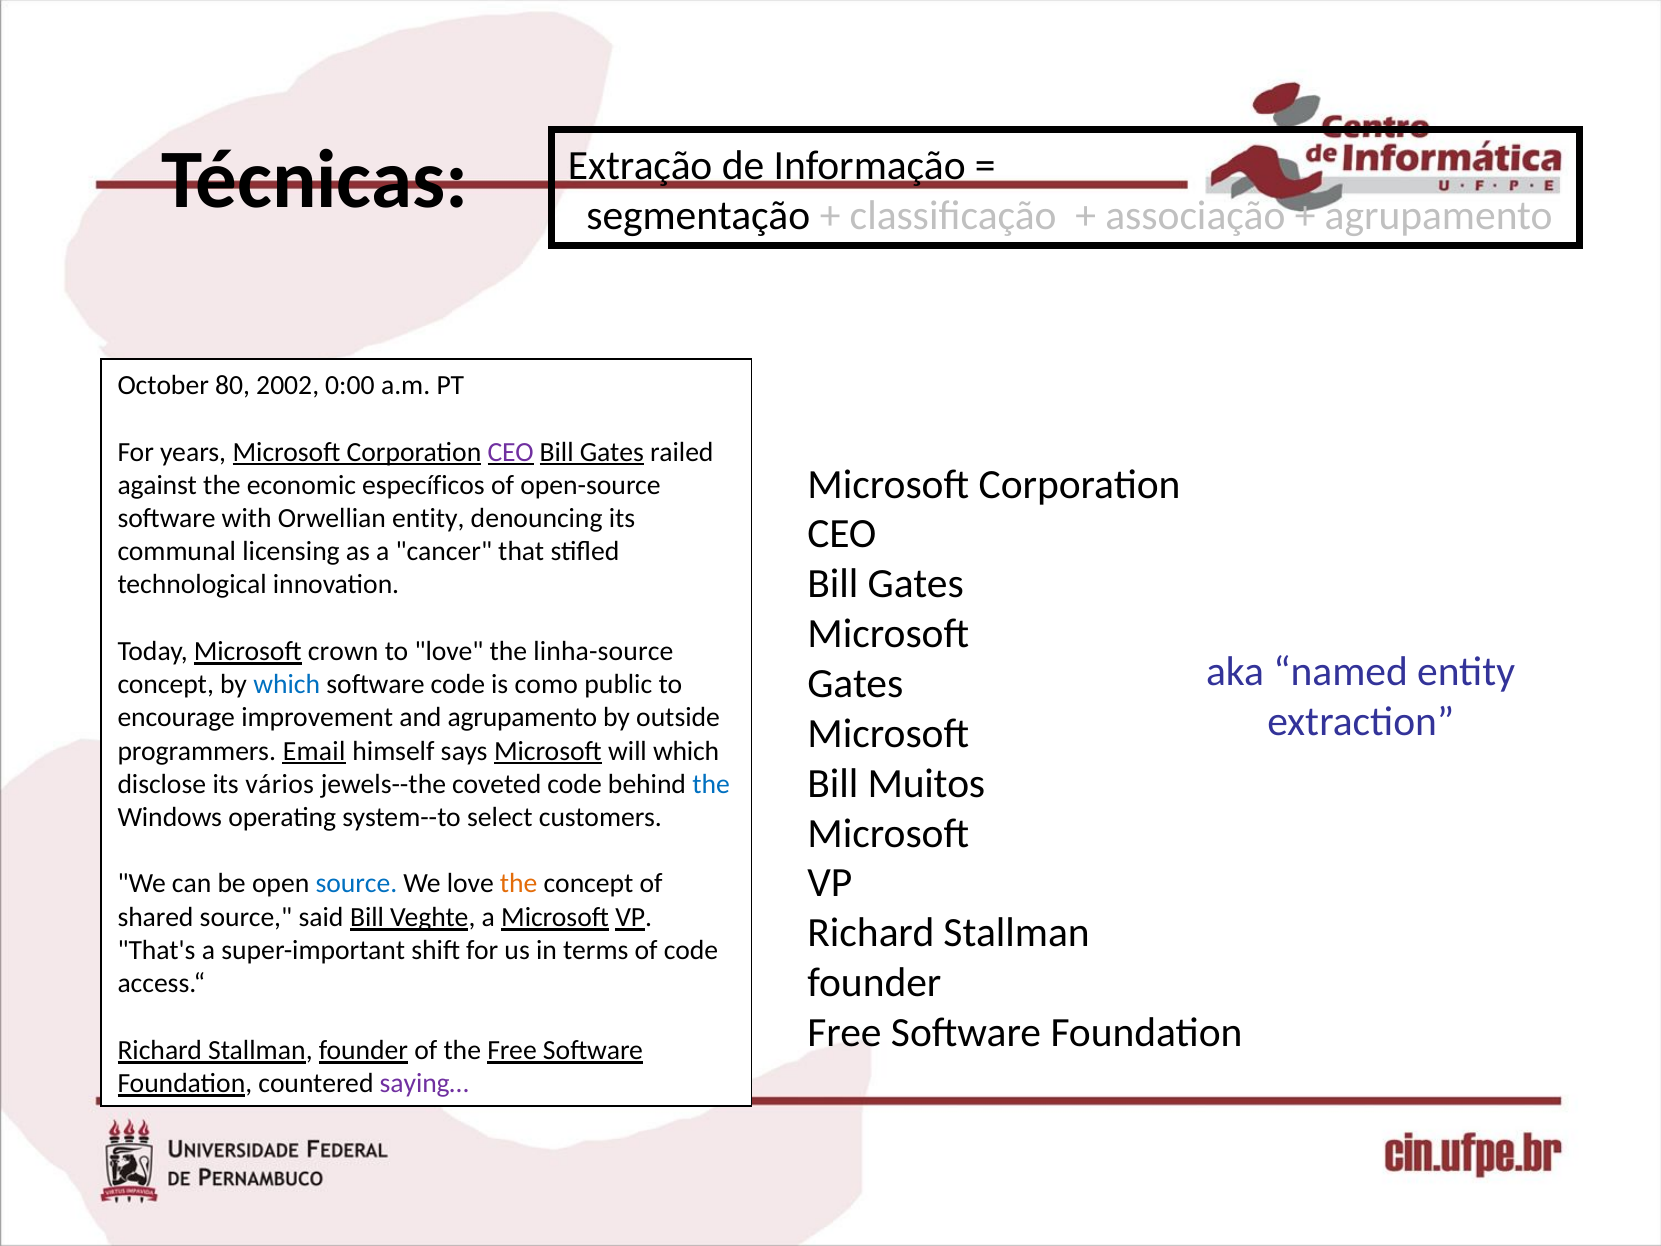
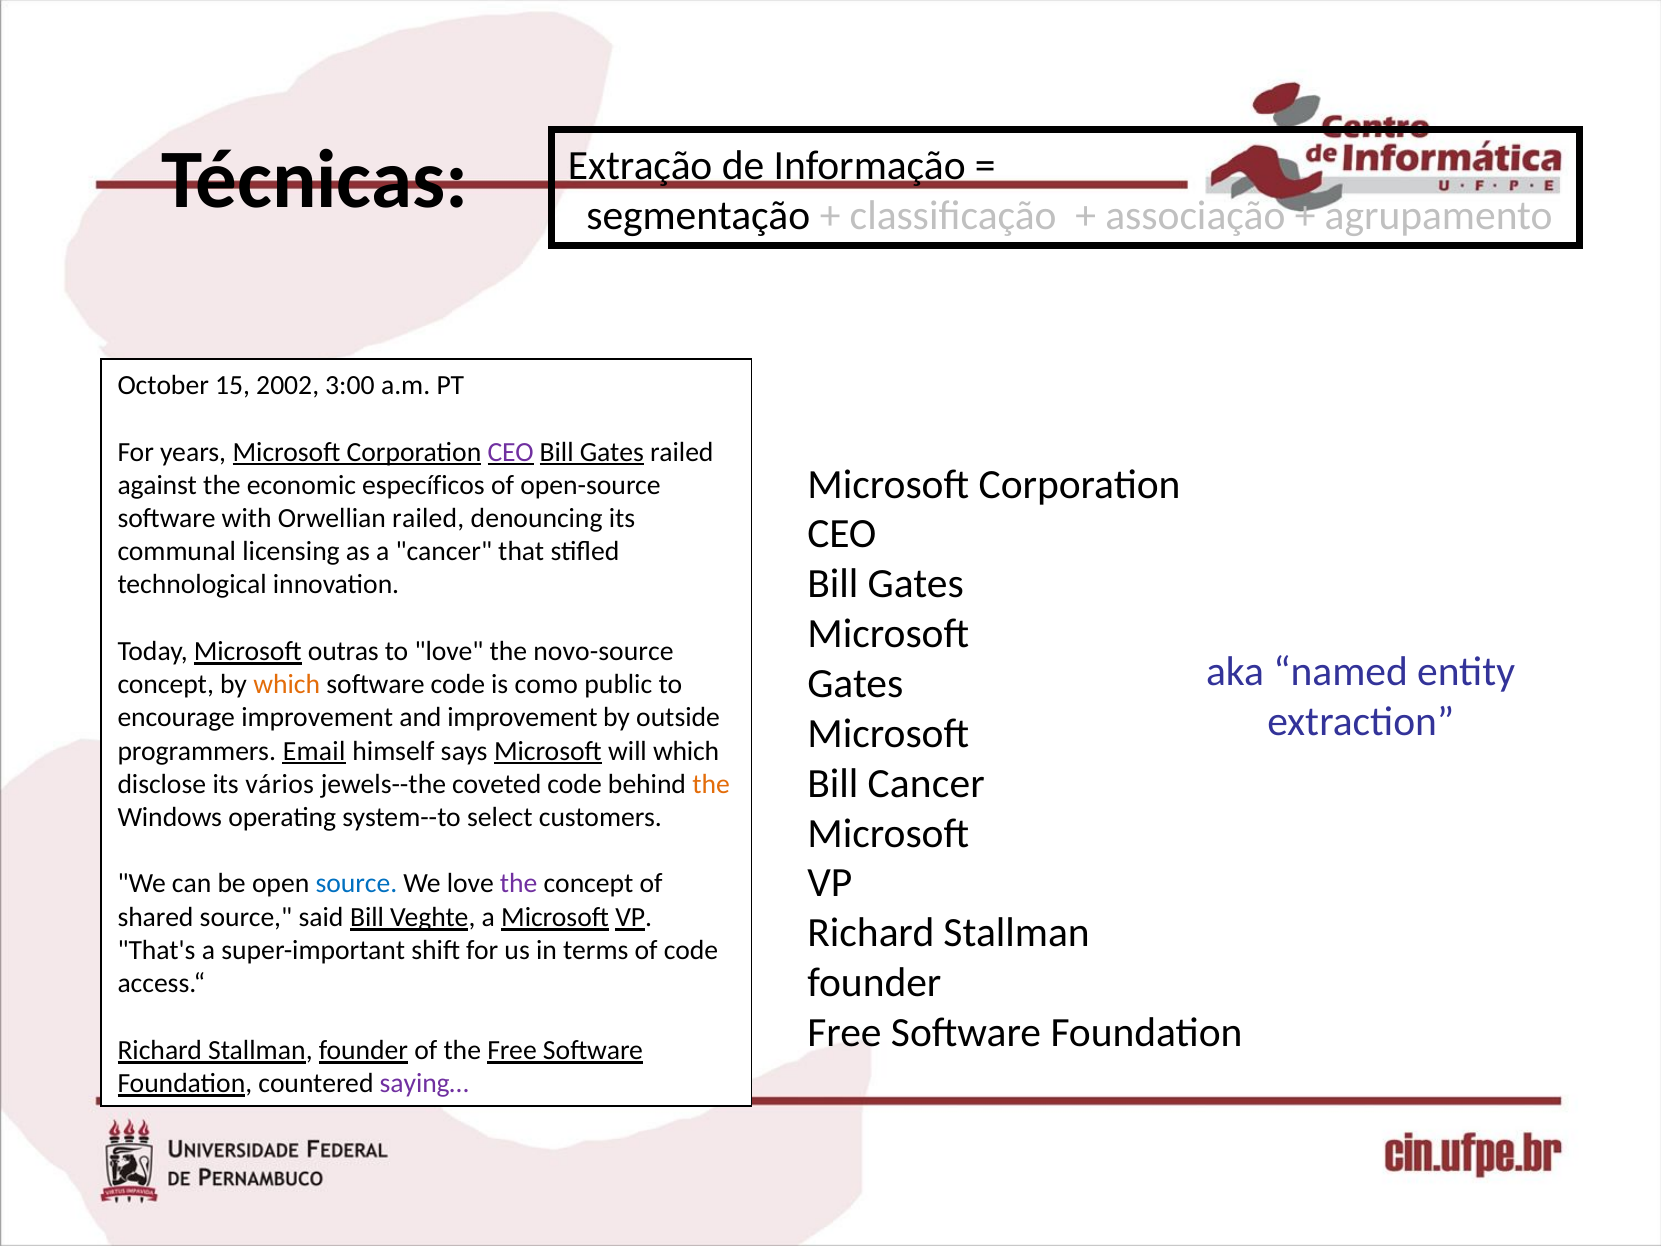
80: 80 -> 15 (232, 385)
0:00: 0:00 -> 3:00 (350, 385)
Orwellian entity: entity -> railed (428, 518)
crown: crown -> outras (343, 651)
linha-source: linha-source -> novo-source (603, 651)
which colour: blue -> orange (287, 684)
and agrupamento: agrupamento -> improvement (523, 718)
Bill Muitos: Muitos -> Cancer (926, 783)
the colour: blue -> orange (711, 784)
the colour: orange -> purple (519, 884)
